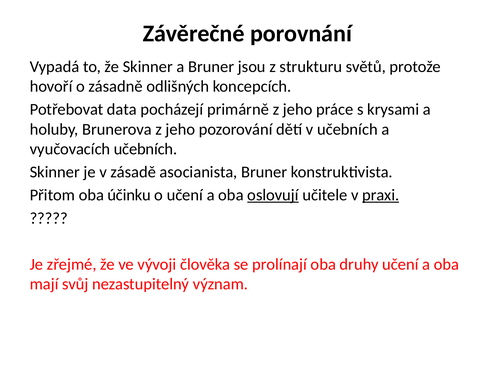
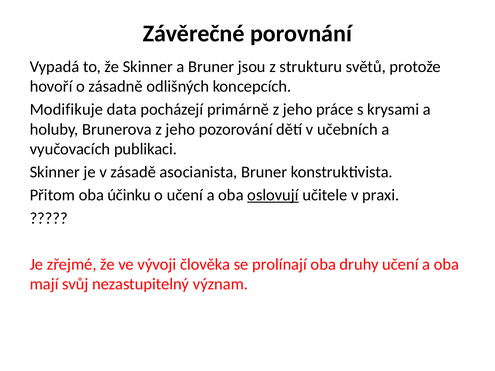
Potřebovat: Potřebovat -> Modifikuje (66, 110)
vyučovacích učebních: učebních -> publikaci (145, 149)
praxi underline: present -> none (381, 195)
